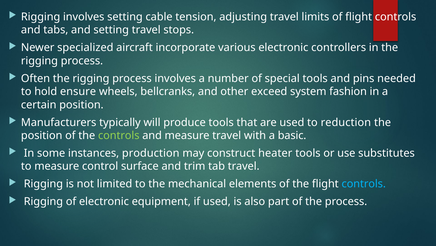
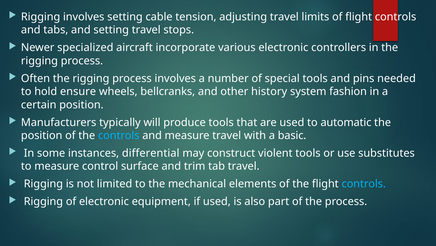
exceed: exceed -> history (269, 91)
reduction: reduction -> automatic (346, 122)
controls colour: light green -> light blue (119, 135)
production: production -> differential (151, 153)
heater: heater -> violent (275, 153)
